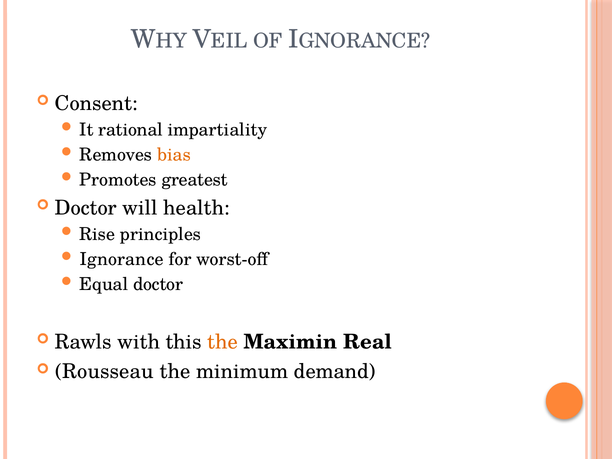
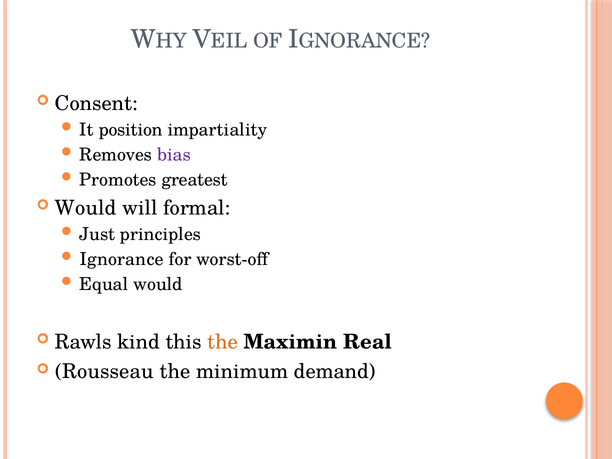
rational: rational -> position (131, 130)
bias colour: orange -> purple (174, 155)
Doctor: Doctor -> Would (86, 208)
health: health -> formal (197, 208)
Rise: Rise -> Just (97, 234)
Equal doctor: doctor -> would (158, 284)
with: with -> kind (139, 342)
